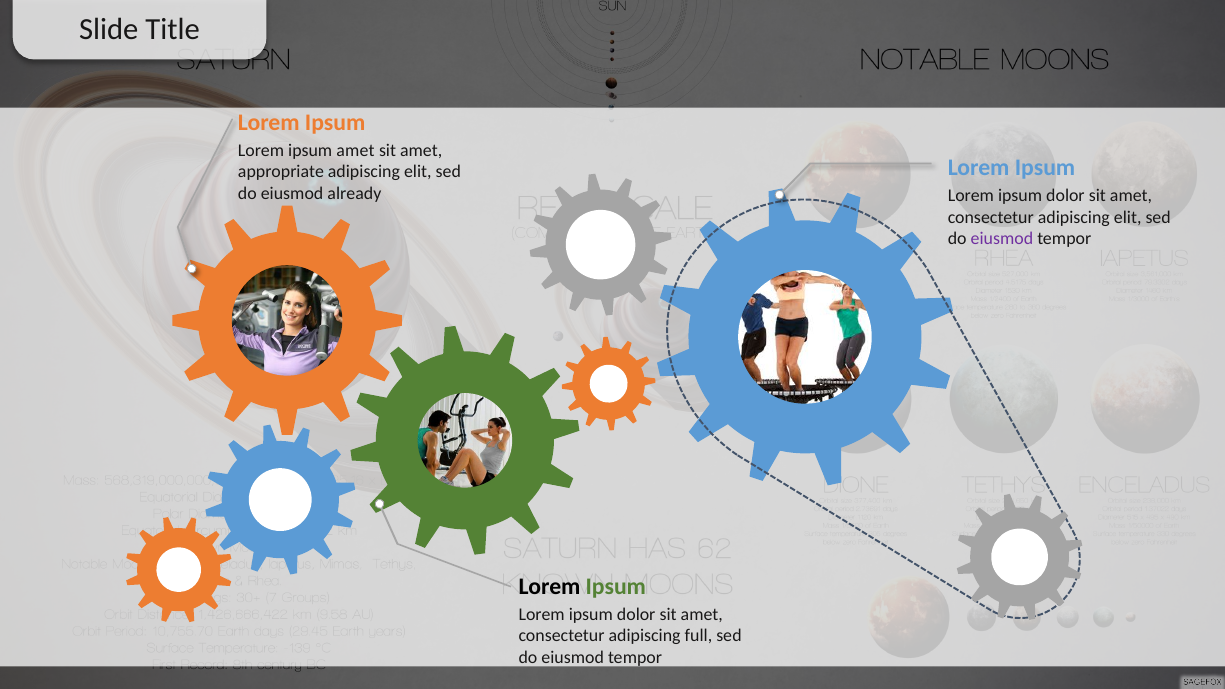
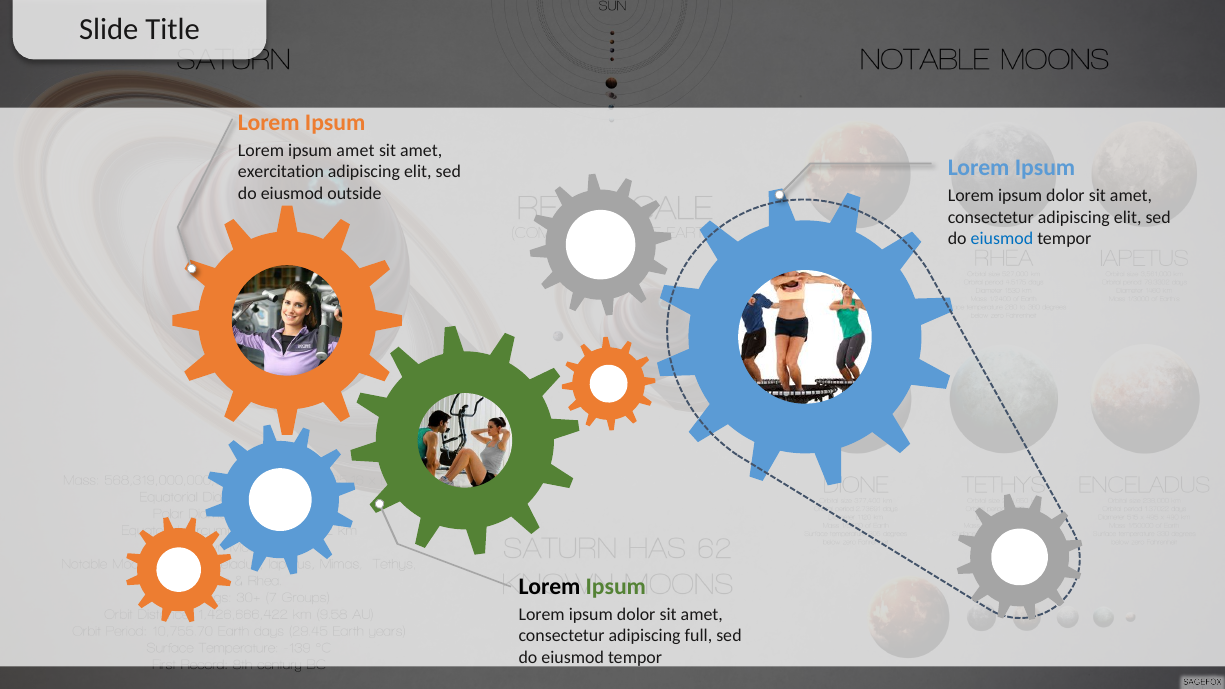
appropriate: appropriate -> exercitation (281, 172)
already: already -> outside (354, 193)
eiusmod colour: purple -> blue (1002, 239)
